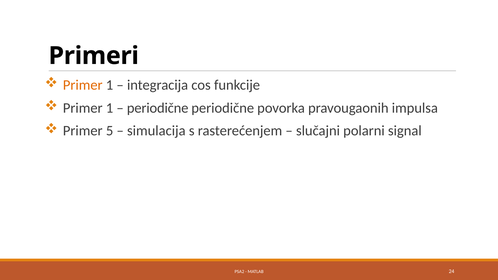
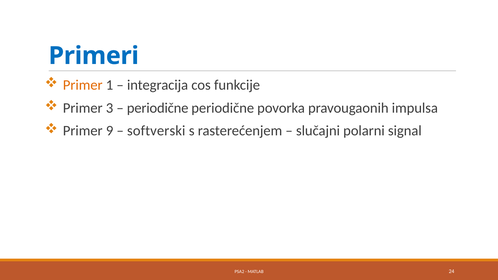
Primeri colour: black -> blue (94, 56)
1: 1 -> 3 (110, 108)
5: 5 -> 9 (110, 131)
simulacija: simulacija -> softverski (156, 131)
